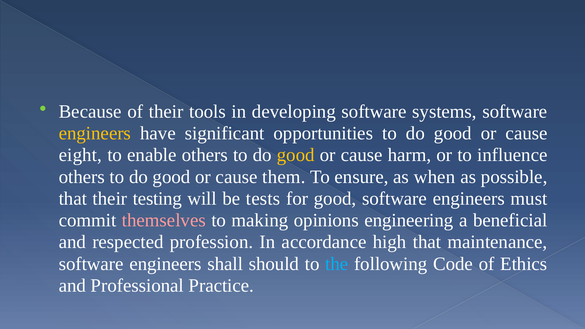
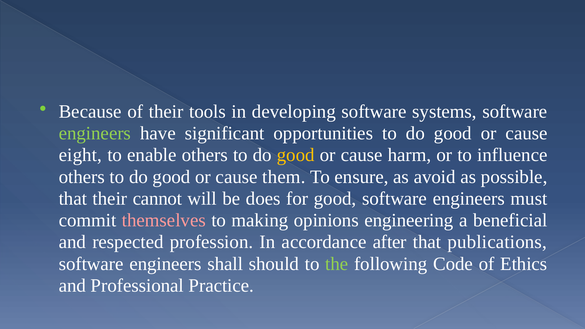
engineers colour: yellow -> light green (95, 133)
when: when -> avoid (435, 177)
testing: testing -> cannot (157, 199)
tests: tests -> does (263, 199)
high: high -> after (390, 242)
maintenance: maintenance -> publications (497, 242)
the colour: light blue -> light green (337, 264)
